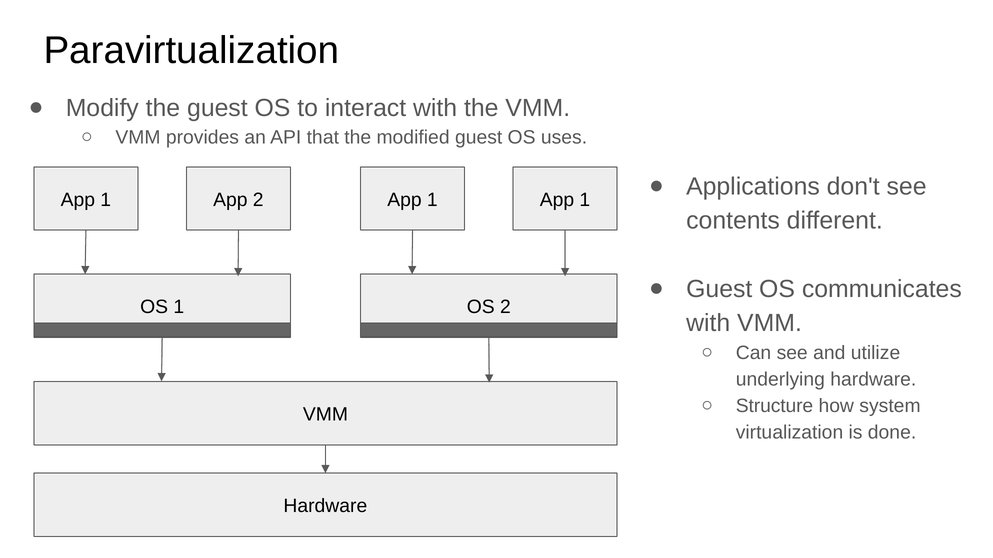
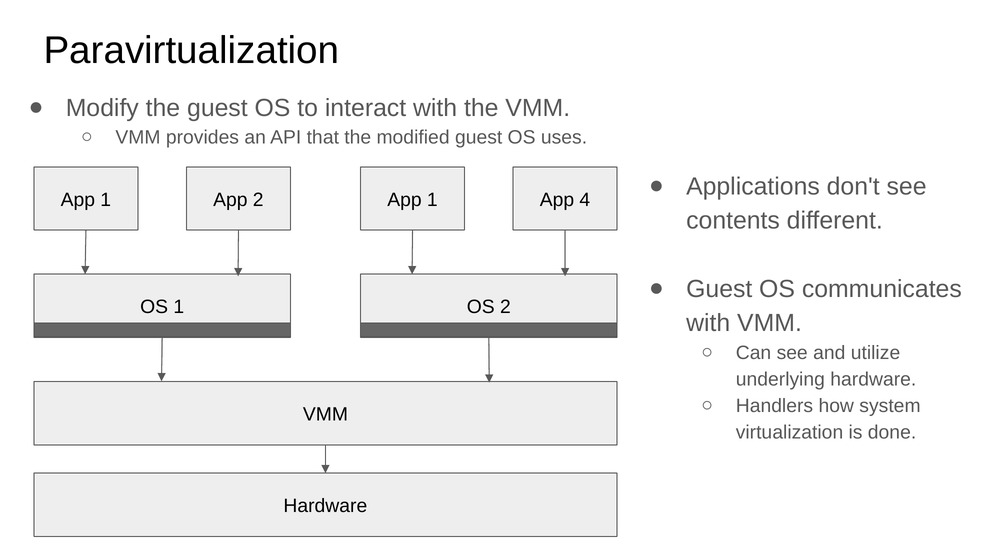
1 App 1: 1 -> 4 (585, 200)
Structure: Structure -> Handlers (774, 406)
